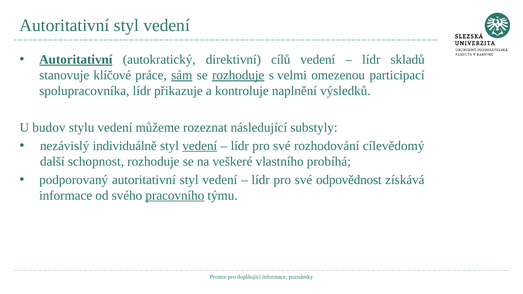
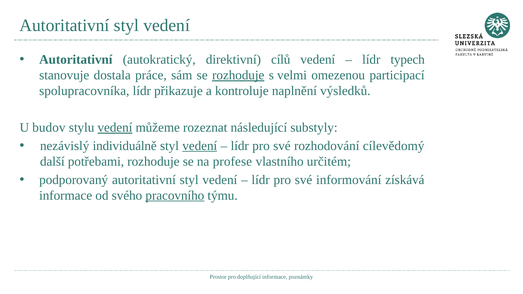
Autoritativní underline: present -> none (76, 60)
skladů: skladů -> typech (408, 60)
klíčové: klíčové -> dostala (112, 75)
sám underline: present -> none (182, 75)
vedení underline: none -> present (115, 128)
schopnost: schopnost -> potřebami (96, 162)
veškeré: veškeré -> profese (232, 162)
probíhá: probíhá -> určitém (329, 162)
odpovědnost: odpovědnost -> informování (349, 180)
